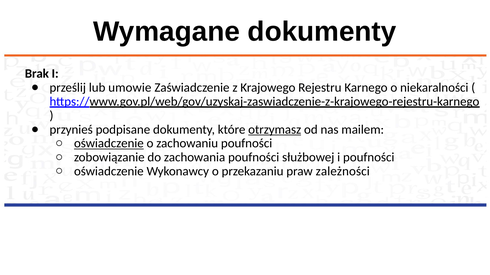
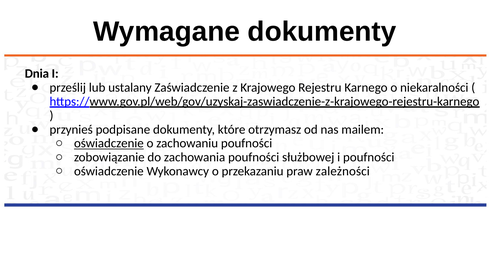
Brak: Brak -> Dnia (37, 74)
umowie: umowie -> ustalany (130, 88)
otrzymasz underline: present -> none (275, 130)
